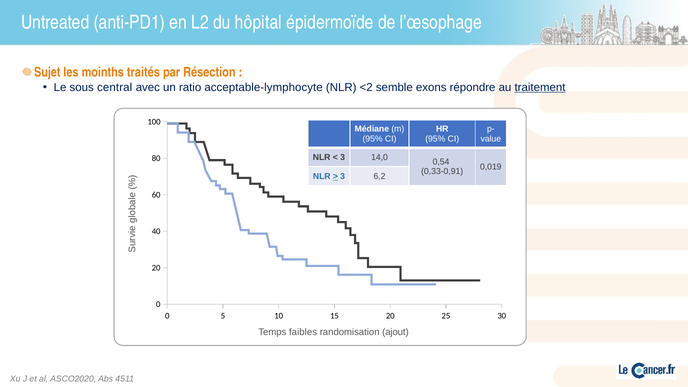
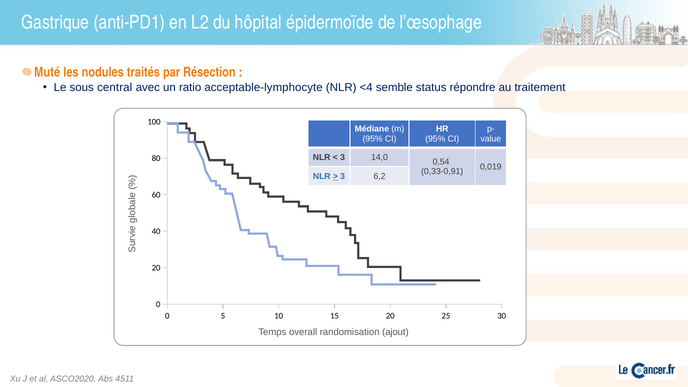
Untreated: Untreated -> Gastrique (55, 22)
Sujet: Sujet -> Muté (47, 72)
moinths: moinths -> nodules (103, 72)
<2: <2 -> <4 (366, 87)
exons: exons -> status (431, 87)
traitement underline: present -> none (540, 87)
faibles: faibles -> overall (303, 332)
